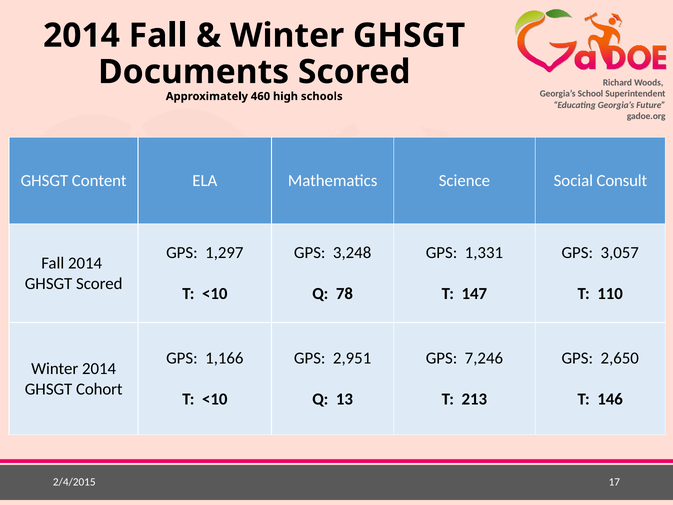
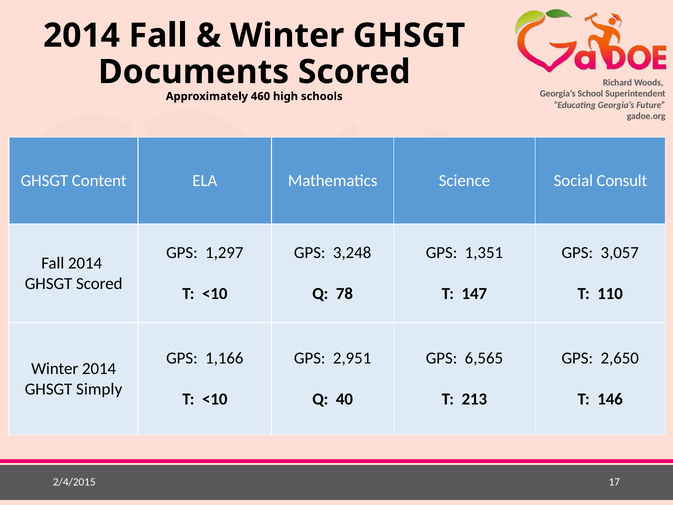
1,331: 1,331 -> 1,351 (484, 253)
7,246: 7,246 -> 6,565 (484, 358)
Cohort: Cohort -> Simply (99, 389)
13: 13 -> 40 (344, 399)
